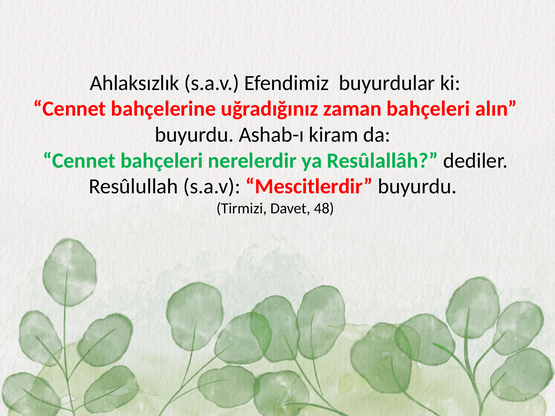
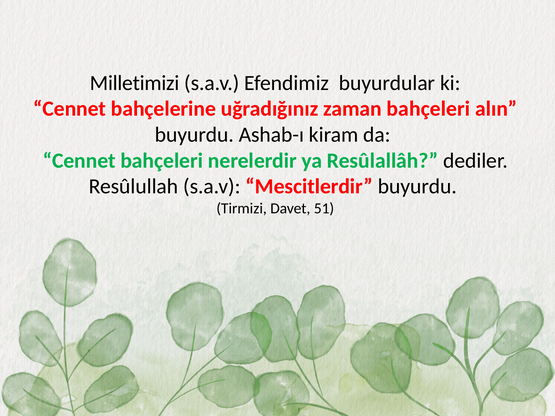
Ahlaksızlık: Ahlaksızlık -> Milletimizi (135, 83)
48: 48 -> 51 (324, 208)
